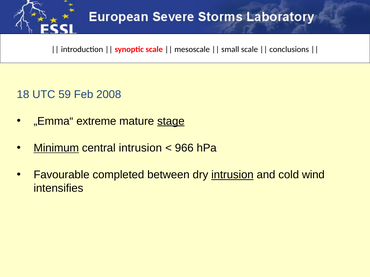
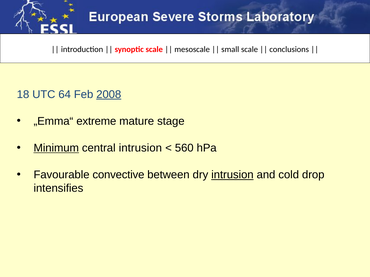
59: 59 -> 64 (65, 95)
2008 underline: none -> present (109, 95)
stage underline: present -> none (171, 121)
966: 966 -> 560 (184, 148)
completed: completed -> convective (118, 175)
wind: wind -> drop (313, 175)
